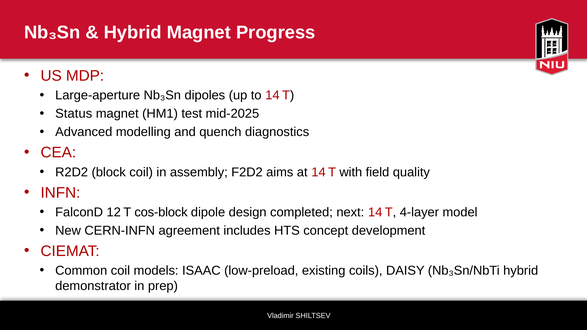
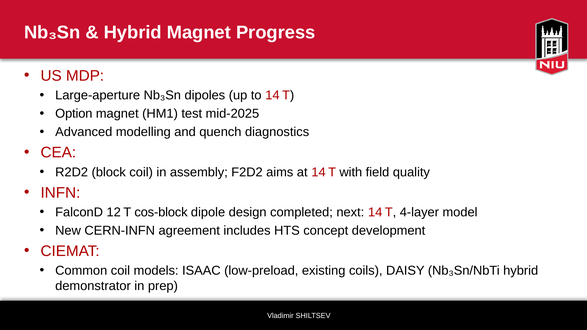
Status: Status -> Option (74, 114)
